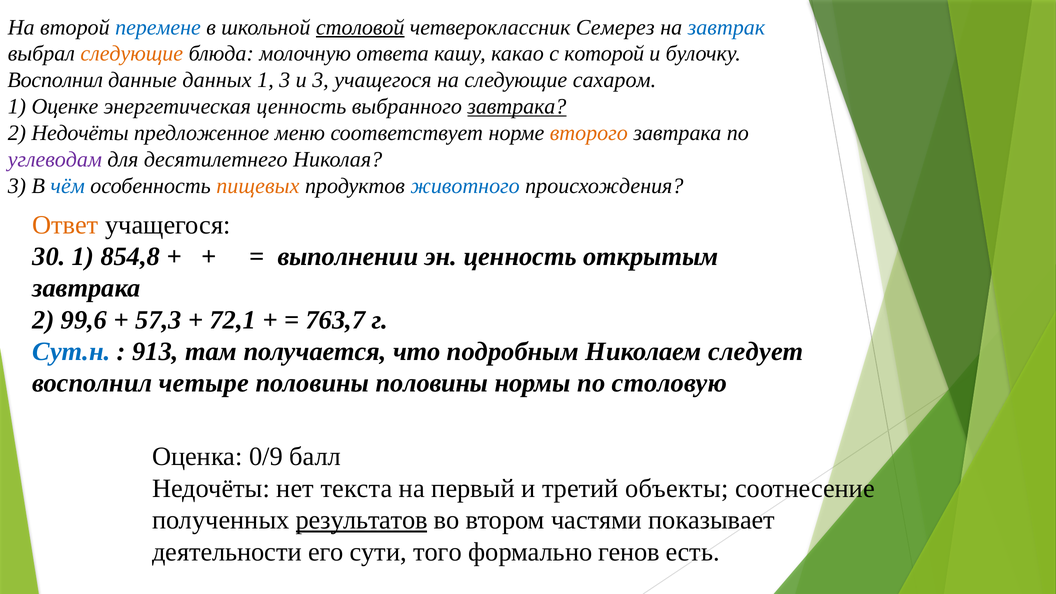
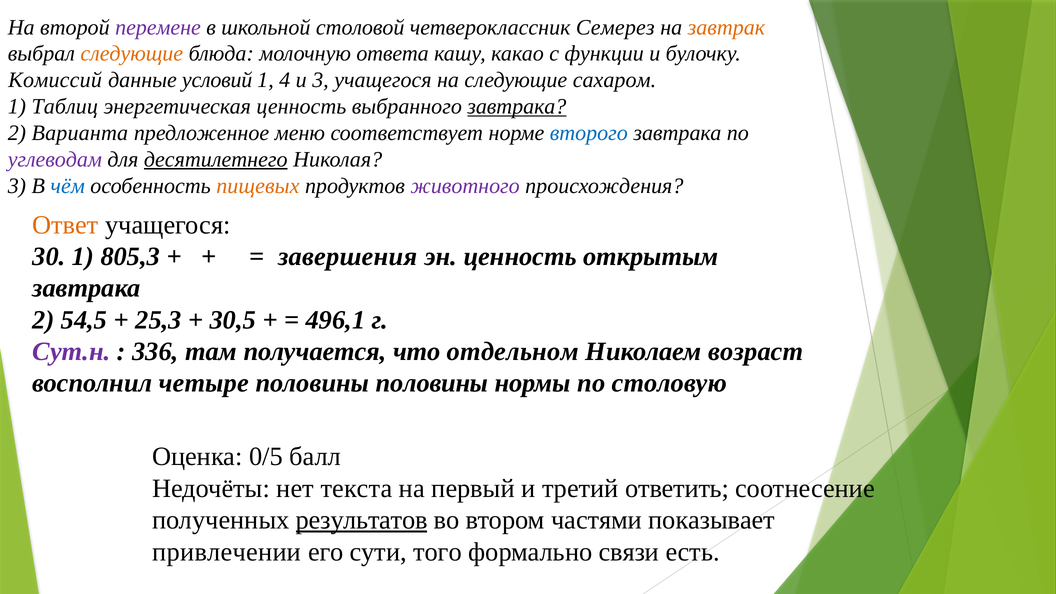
перемене colour: blue -> purple (158, 27)
столовой underline: present -> none (360, 27)
завтрак colour: blue -> orange (726, 27)
которой: которой -> функции (604, 54)
Восполнил: Восполнил -> Комиссий (55, 80)
данных: данных -> условий (217, 80)
1 3: 3 -> 4 (285, 80)
Оценке: Оценке -> Таблиц (65, 107)
2 Недочёты: Недочёты -> Варианта (80, 133)
второго colour: orange -> blue (589, 133)
десятилетнего underline: none -> present (216, 159)
животного colour: blue -> purple (465, 186)
854,8: 854,8 -> 805,3 (130, 256)
выполнении: выполнении -> завершения (348, 256)
99,6: 99,6 -> 54,5 (84, 320)
57,3: 57,3 -> 25,3 (158, 320)
72,1: 72,1 -> 30,5 (233, 320)
763,7: 763,7 -> 496,1 (336, 320)
Сут.н colour: blue -> purple (71, 352)
913: 913 -> 336 (155, 352)
подробным: подробным -> отдельном (513, 352)
следует: следует -> возраст (756, 352)
0/9: 0/9 -> 0/5 (266, 457)
объекты: объекты -> ответить (677, 488)
деятельности: деятельности -> привлечении (227, 552)
генов: генов -> связи (629, 552)
